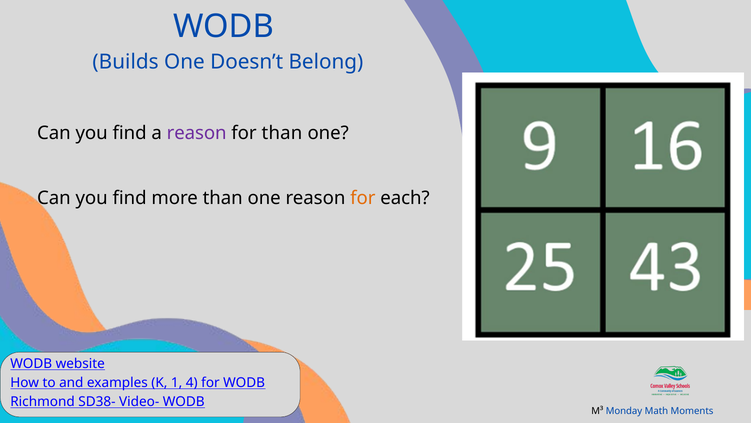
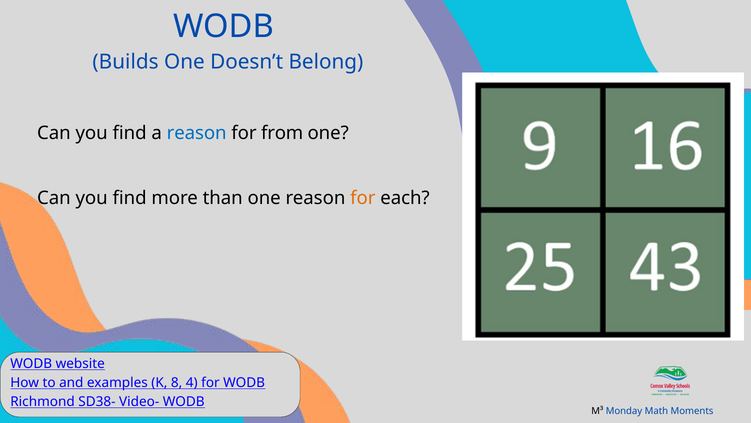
reason colour: purple -> blue (197, 133)
for than: than -> from (282, 133)
1: 1 -> 8 (177, 382)
